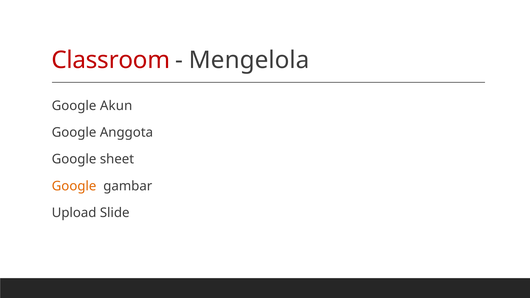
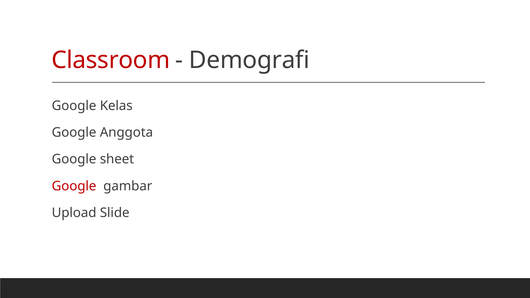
Mengelola: Mengelola -> Demografi (249, 60)
Akun: Akun -> Kelas (116, 106)
Google colour: orange -> red (74, 186)
